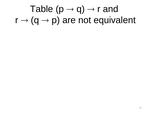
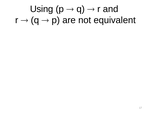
Table: Table -> Using (42, 9)
